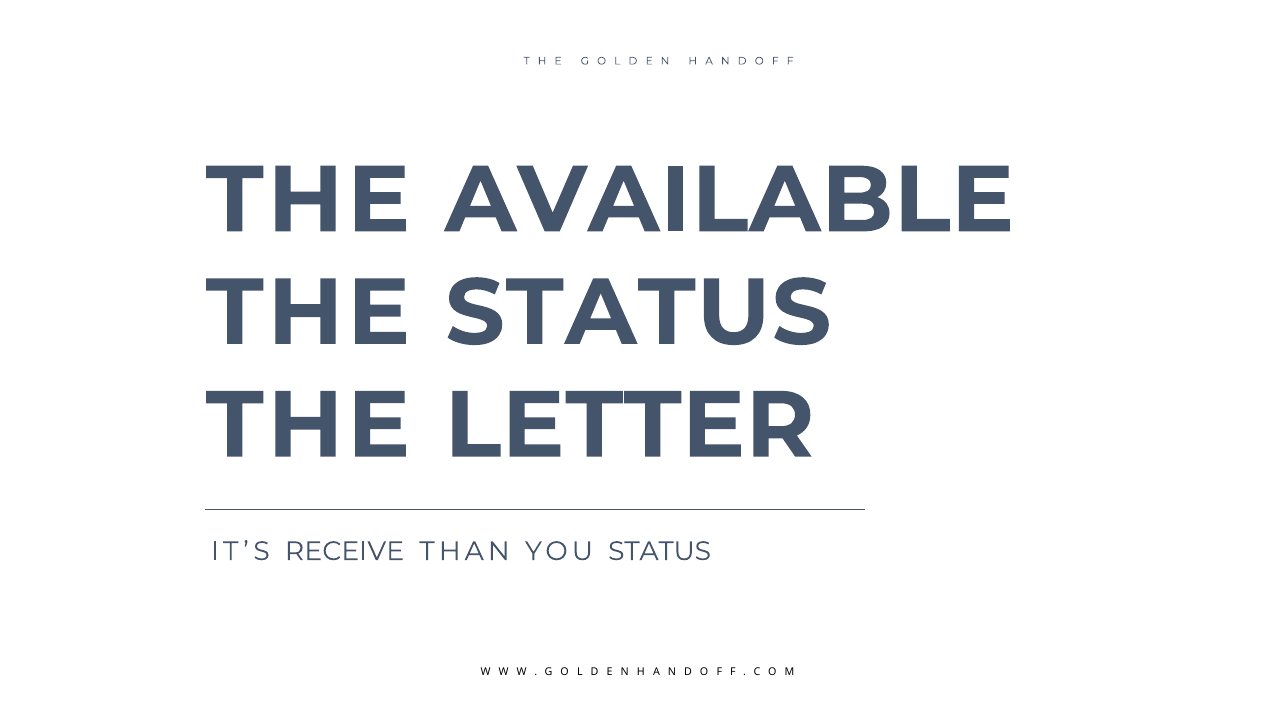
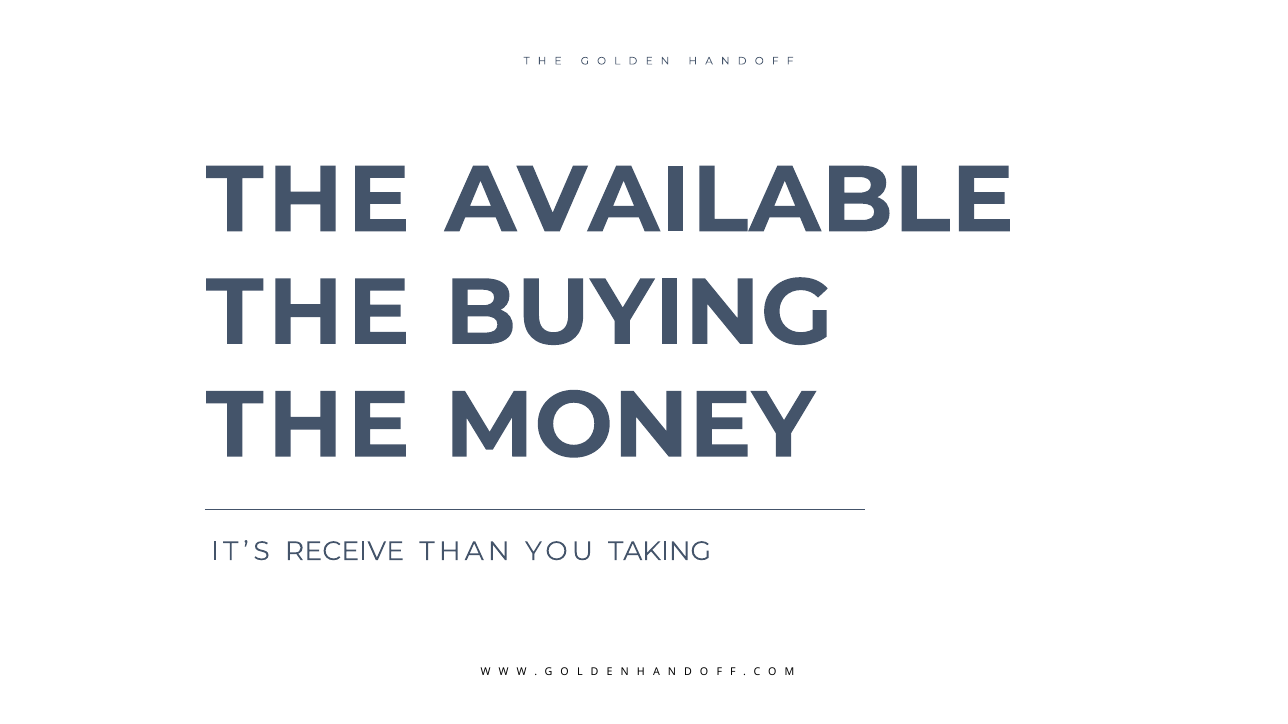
THE STATUS: STATUS -> BUYING (639, 313)
LETTER: LETTER -> MONEY (630, 426)
YOU STATUS: STATUS -> TAKING (660, 552)
